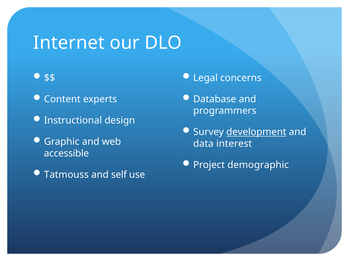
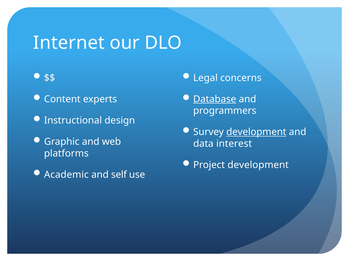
Database underline: none -> present (215, 99)
accessible: accessible -> platforms (66, 154)
Project demographic: demographic -> development (258, 165)
Tatmouss: Tatmouss -> Academic (66, 175)
